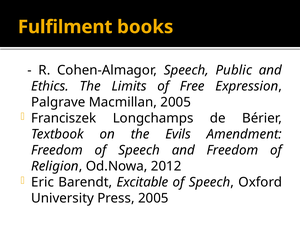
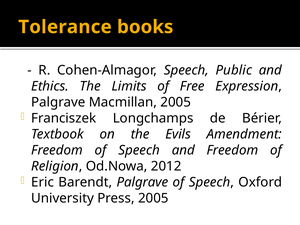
Fulfilment: Fulfilment -> Tolerance (65, 27)
Barendt Excitable: Excitable -> Palgrave (142, 182)
